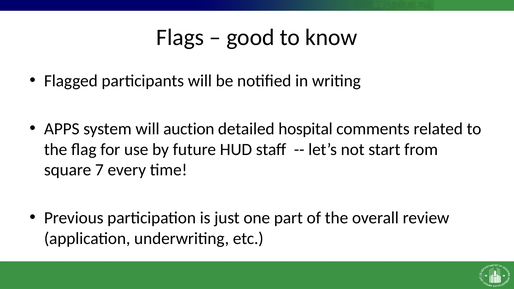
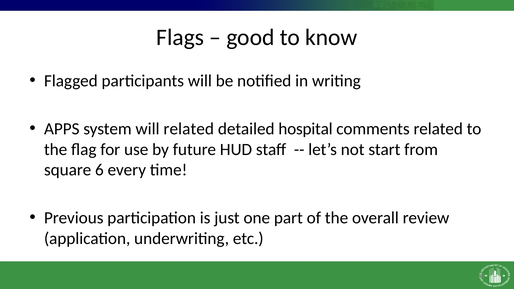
will auction: auction -> related (189, 129)
7: 7 -> 6 (99, 170)
